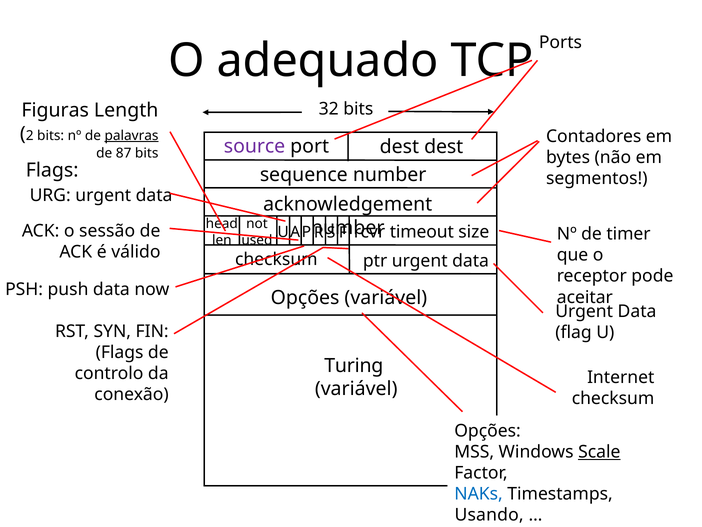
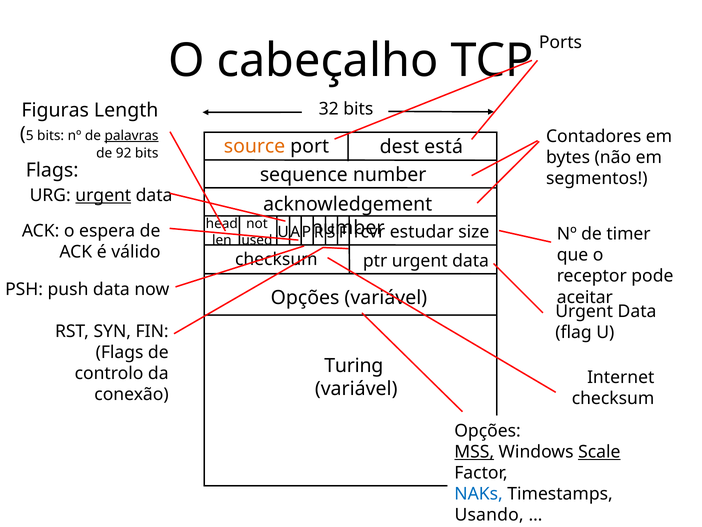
adequado: adequado -> cabeçalho (328, 61)
2: 2 -> 5 (30, 135)
source colour: purple -> orange (255, 146)
dest dest: dest -> está (444, 147)
87: 87 -> 92 (124, 153)
urgent underline: none -> present (103, 195)
sessão: sessão -> espera (107, 231)
timeout: timeout -> estudar (422, 232)
MSS underline: none -> present (474, 451)
